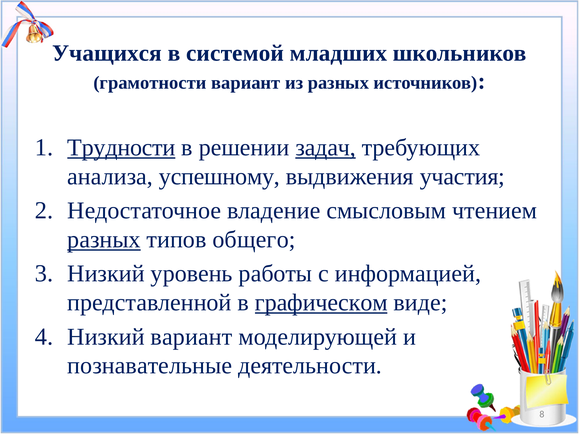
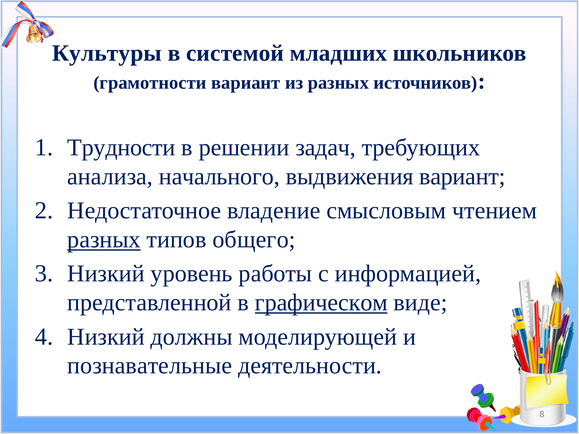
Учащихся: Учащихся -> Культуры (107, 53)
Трудности underline: present -> none (121, 148)
задач underline: present -> none (326, 148)
успешному: успешному -> начального (219, 177)
выдвижения участия: участия -> вариант (462, 177)
Низкий вариант: вариант -> должны (192, 337)
